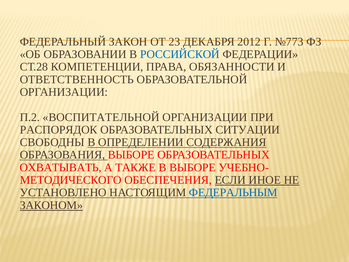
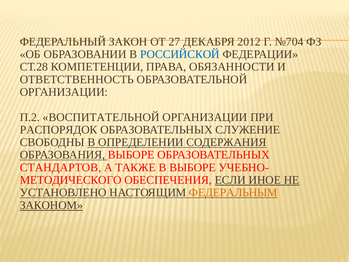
23: 23 -> 27 (174, 42)
№773: №773 -> №704 (289, 42)
СИТУАЦИИ: СИТУАЦИИ -> СЛУЖЕНИЕ (248, 130)
ОХВАТЫВАТЬ: ОХВАТЫВАТЬ -> СТАНДАРТОВ (61, 167)
ФЕДЕРАЛЬНЫМ colour: blue -> orange (233, 192)
